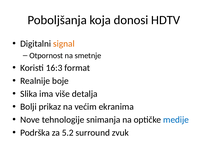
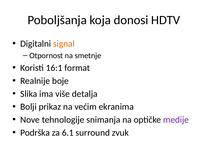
16:3: 16:3 -> 16:1 (54, 68)
medije colour: blue -> purple (176, 120)
5.2: 5.2 -> 6.1 (68, 133)
